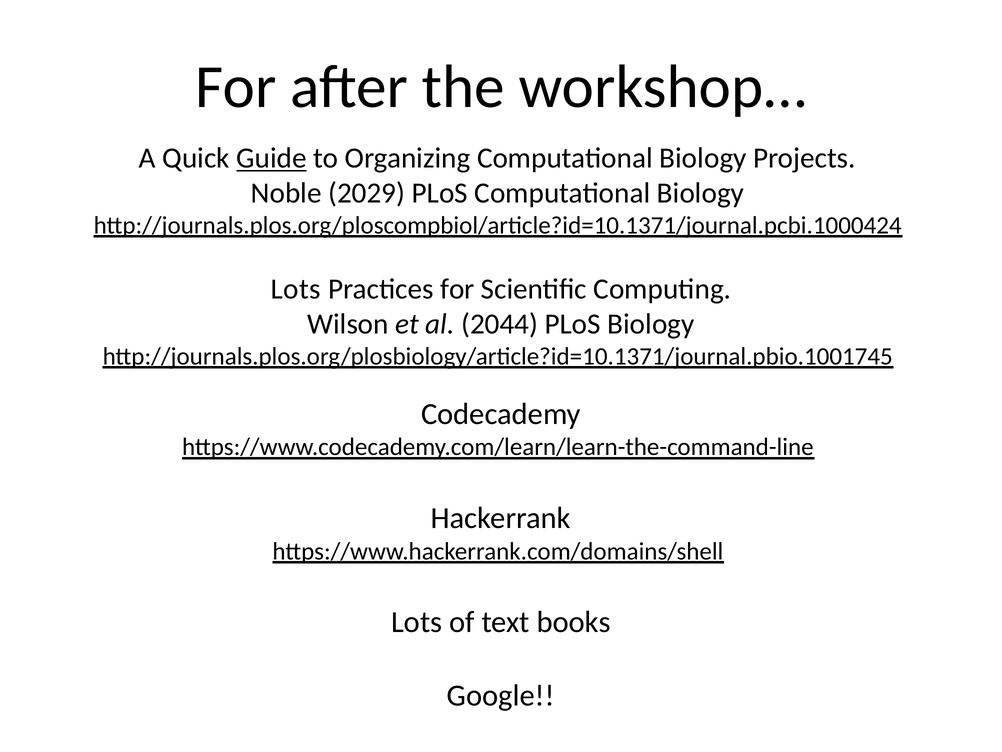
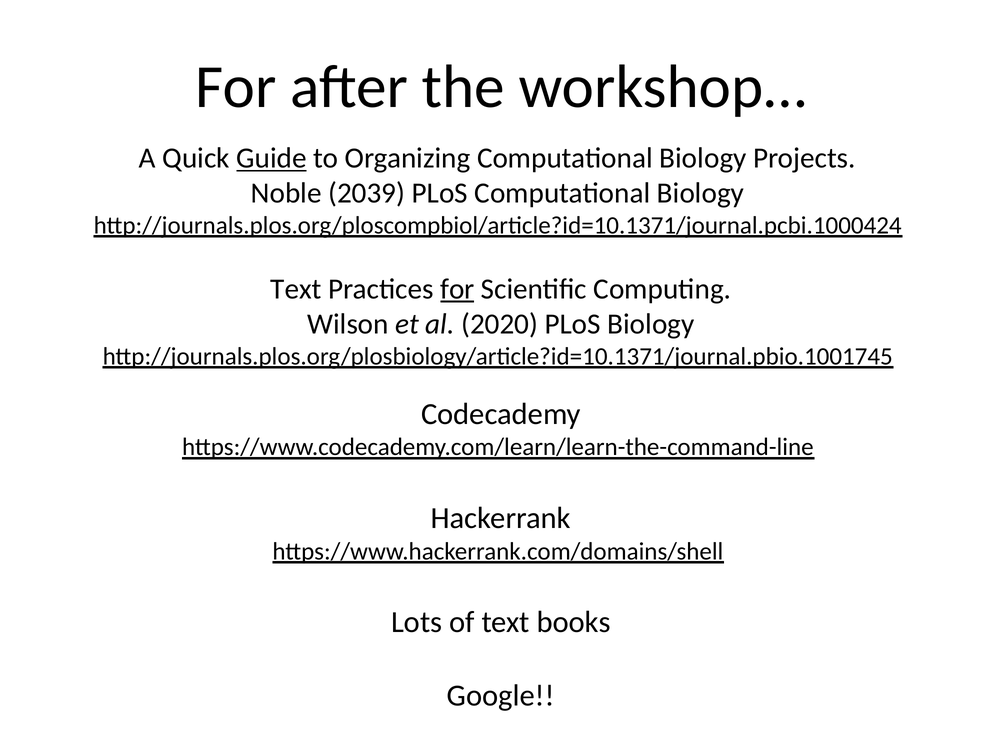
2029: 2029 -> 2039 (367, 193)
Lots: Lots -> Text (296, 289)
for underline: none -> present (457, 289)
2044: 2044 -> 2020 (500, 324)
